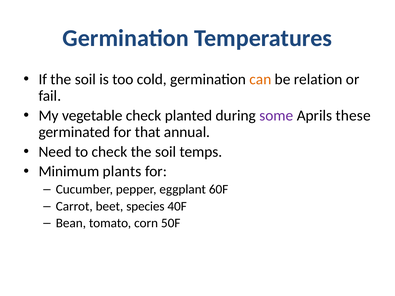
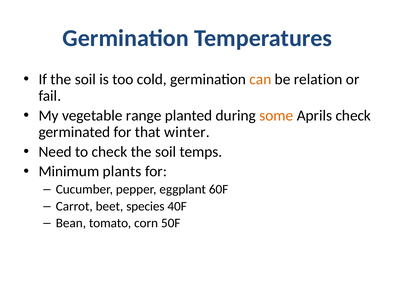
vegetable check: check -> range (144, 116)
some colour: purple -> orange (276, 116)
Aprils these: these -> check (353, 116)
annual: annual -> winter (187, 132)
